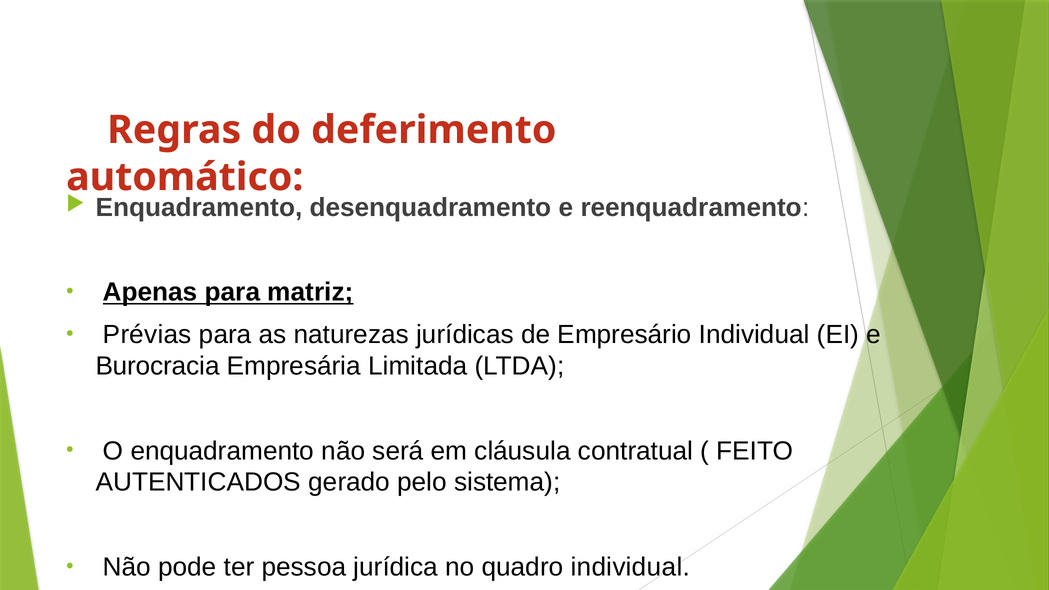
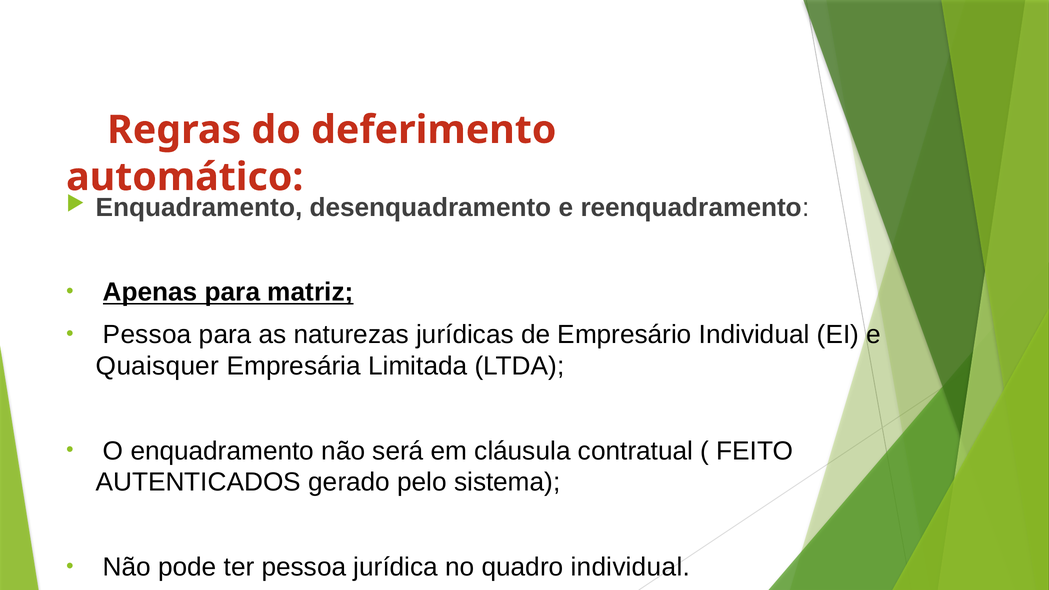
Prévias: Prévias -> Pessoa (147, 335)
Burocracia: Burocracia -> Quaisquer (157, 366)
